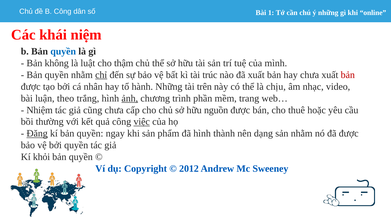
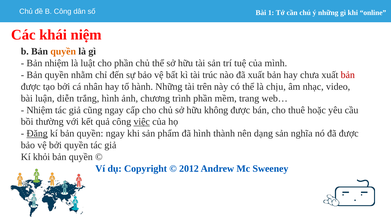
quyền colour: blue -> orange (63, 51)
Bản không: không -> nhiệm (57, 63)
cho thậm: thậm -> phần (124, 63)
chỉ underline: present -> none (101, 75)
theo: theo -> diễn (66, 98)
ảnh underline: present -> none (130, 98)
cũng chưa: chưa -> ngay (114, 110)
nguồn: nguồn -> không (216, 110)
sản nhằm: nhằm -> nghĩa (302, 133)
